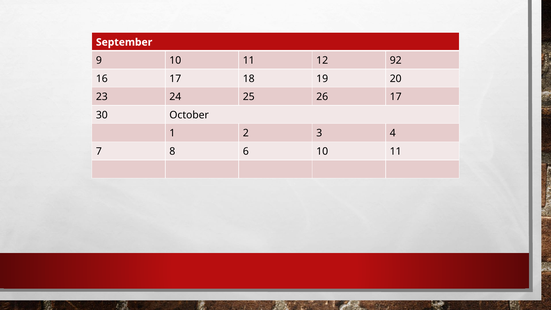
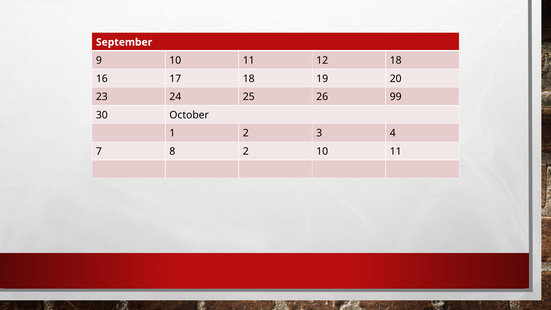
12 92: 92 -> 18 (396, 60)
26 17: 17 -> 99 (396, 97)
8 6: 6 -> 2 (246, 151)
